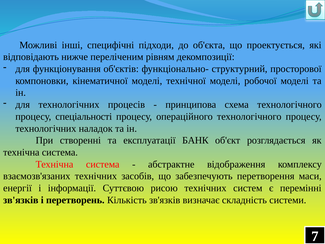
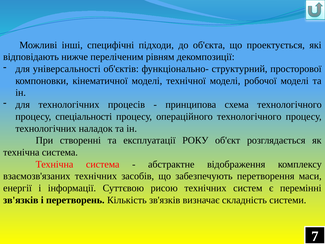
функціонування: функціонування -> універсальності (67, 69)
БАНК: БАНК -> РОКУ (195, 140)
